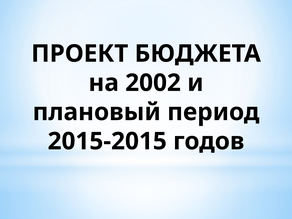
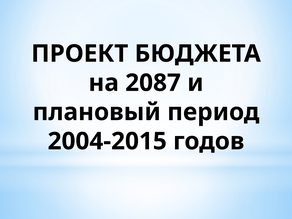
2002: 2002 -> 2087 (153, 83)
2015-2015: 2015-2015 -> 2004-2015 (107, 141)
